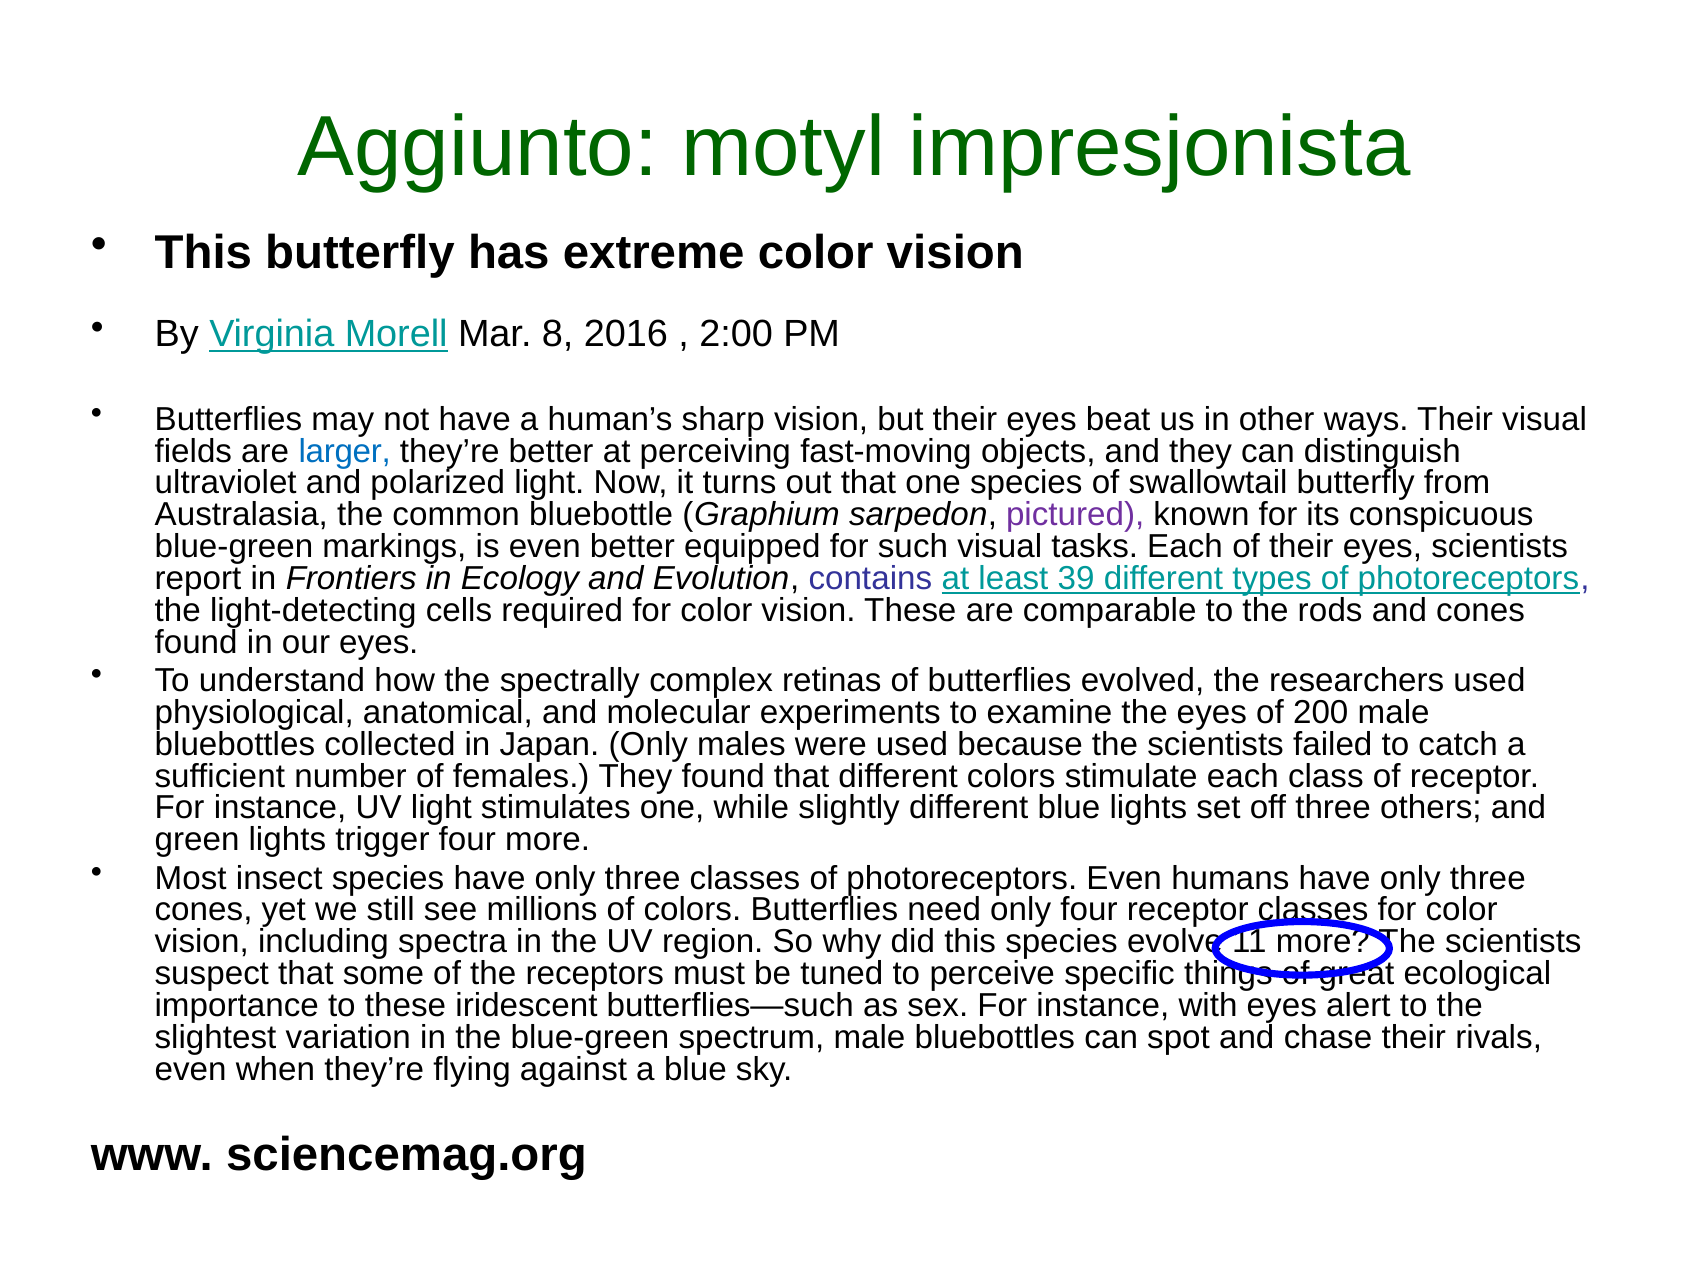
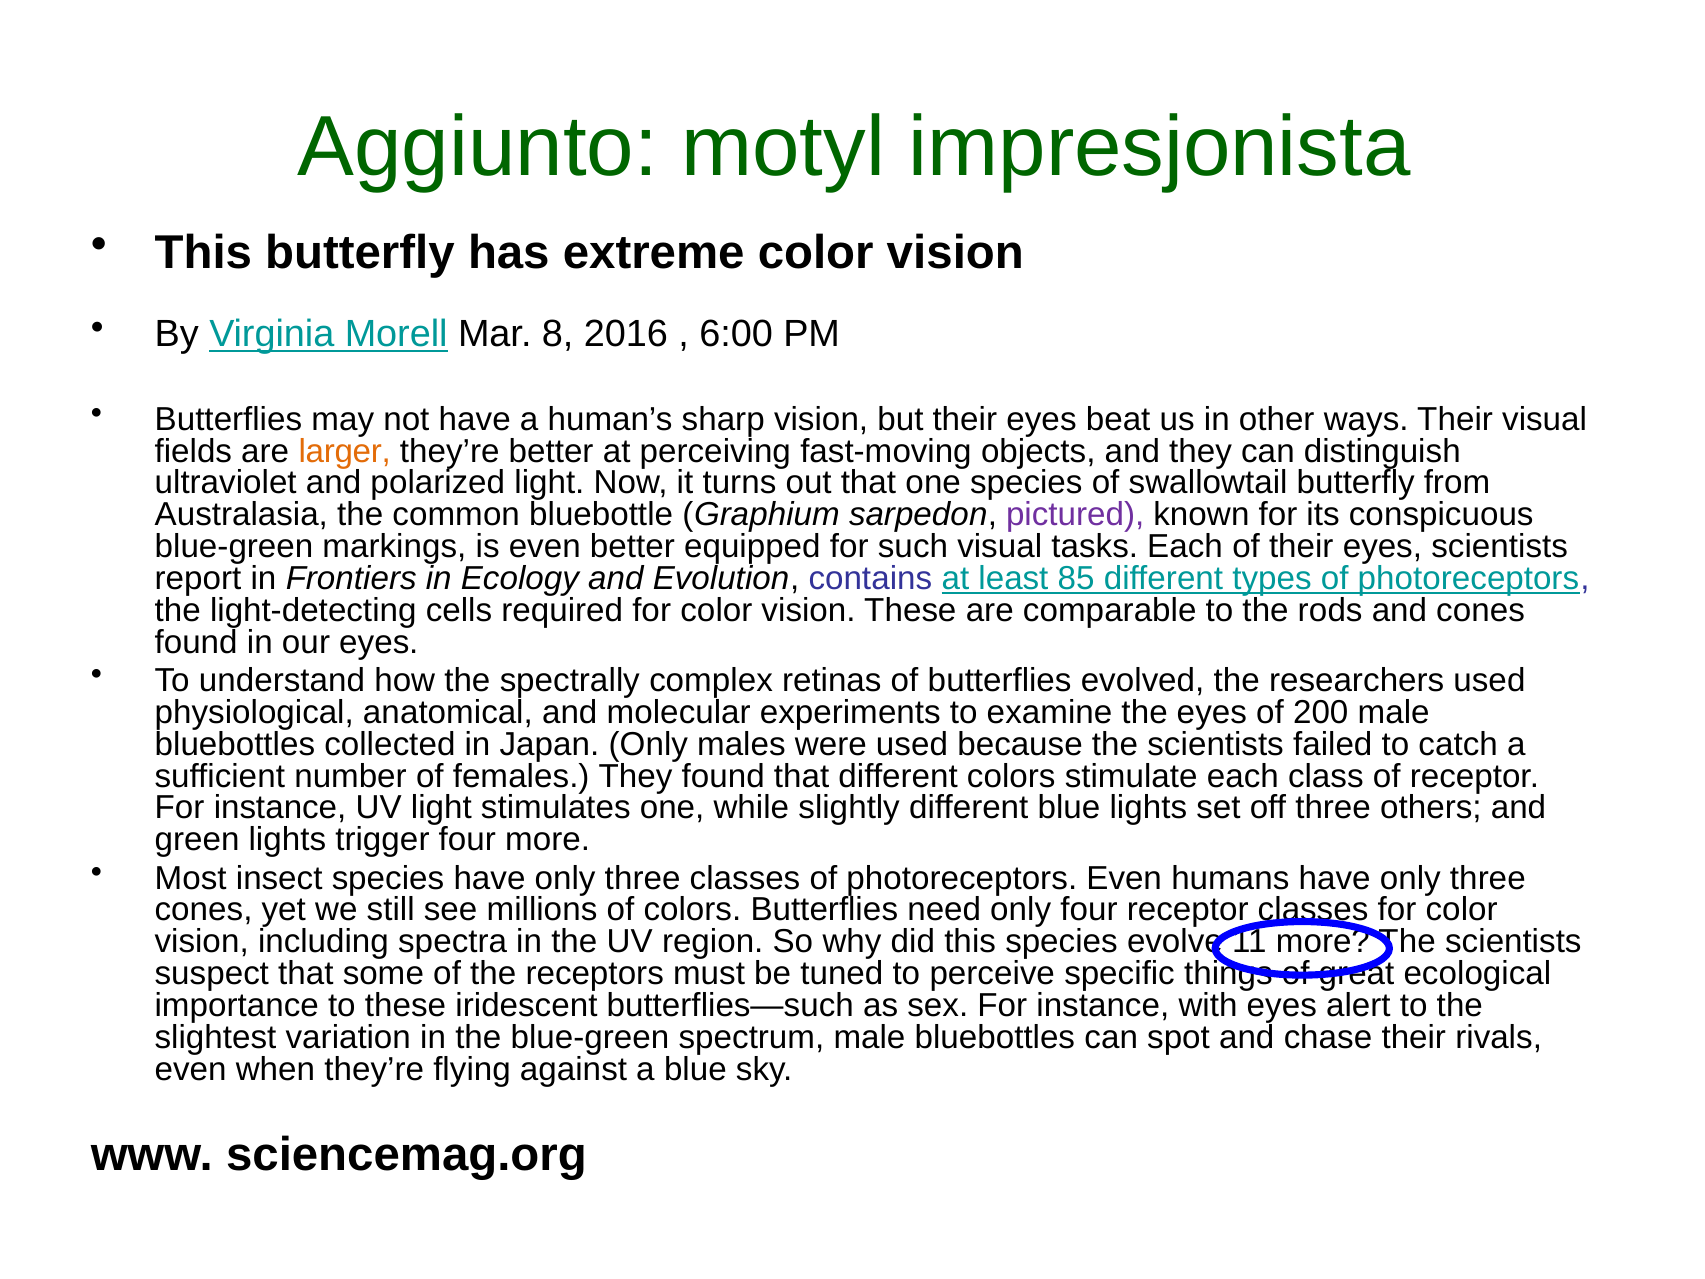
2:00: 2:00 -> 6:00 (736, 334)
larger colour: blue -> orange (345, 451)
39: 39 -> 85 (1076, 578)
